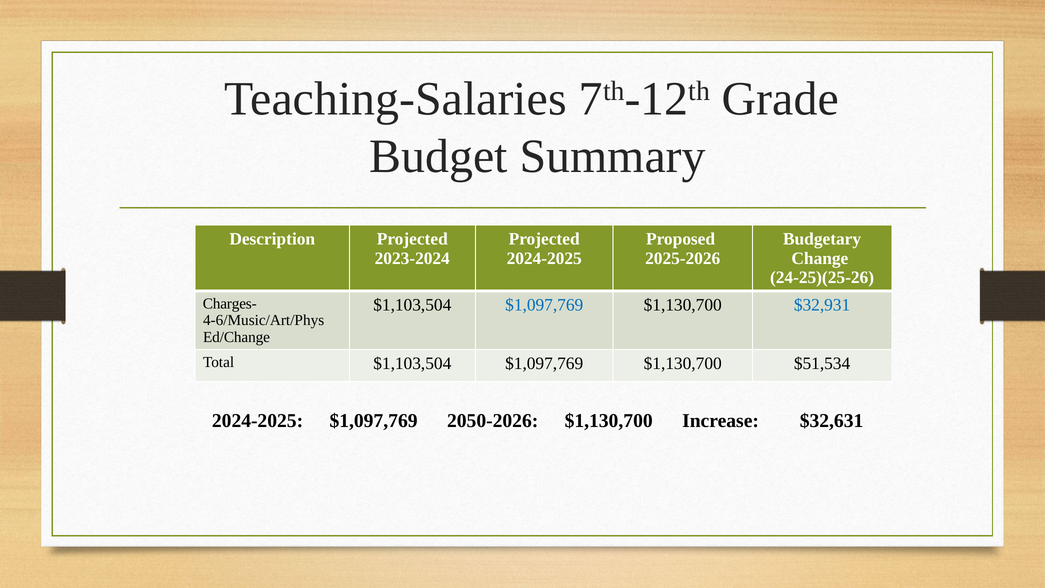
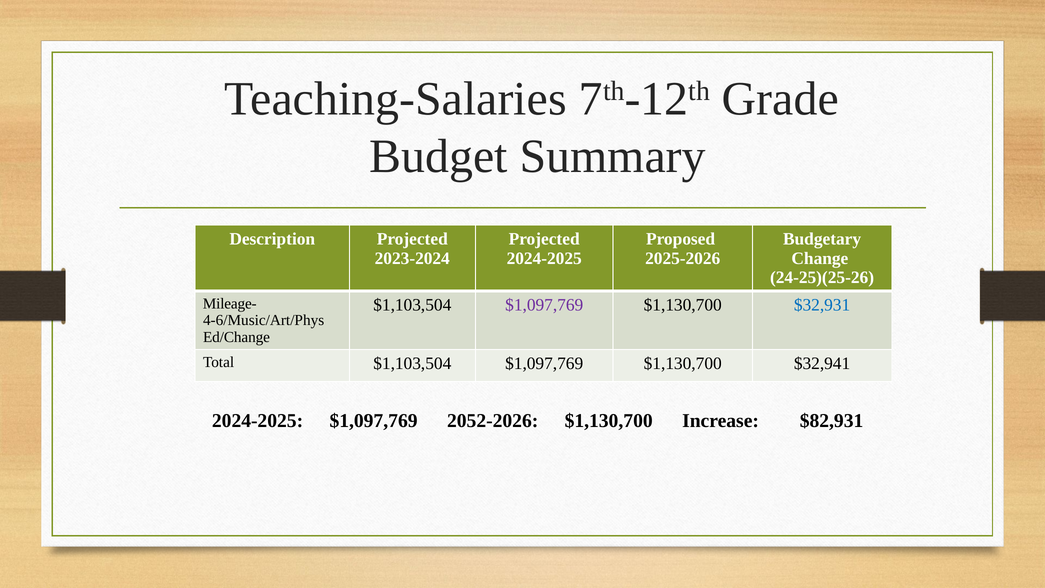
Charges-: Charges- -> Mileage- (230, 303)
$1,097,769 colour: blue -> purple (544, 305)
$51,534: $51,534 -> $32,941 (822, 363)
2050-2026: 2050-2026 -> 2052-2026 (493, 420)
$32,631: $32,631 -> $82,931 (832, 420)
